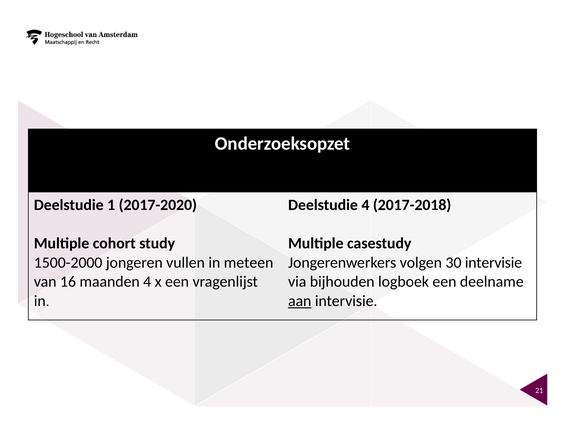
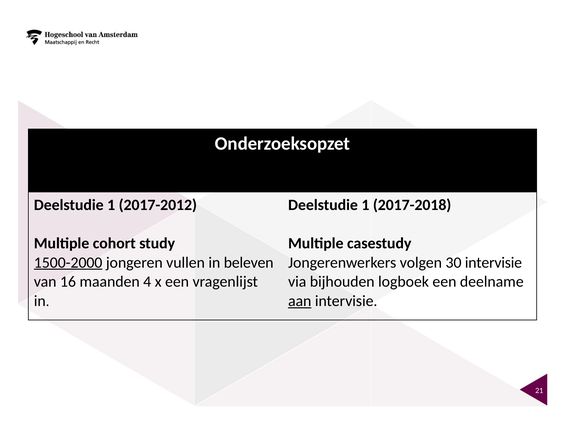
2017-2020: 2017-2020 -> 2017-2012 (158, 205)
4: 4 -> 1 (365, 205)
1500-2000 underline: none -> present (68, 262)
meteen: meteen -> beleven (249, 262)
